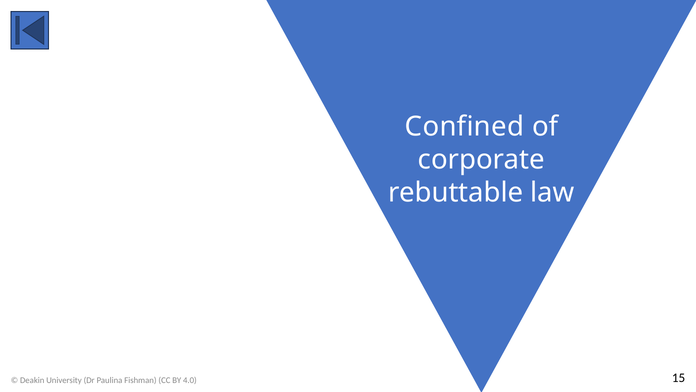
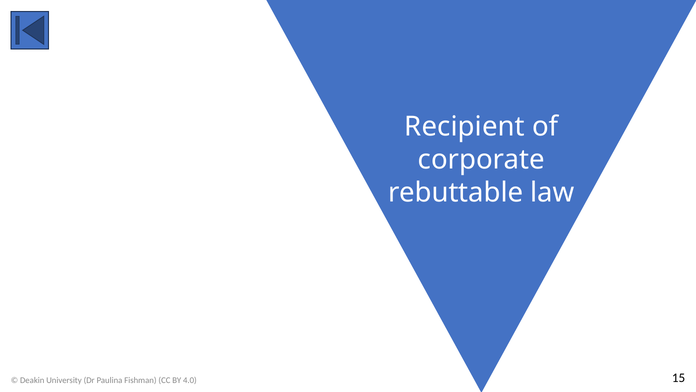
Confined: Confined -> Recipient (465, 127)
